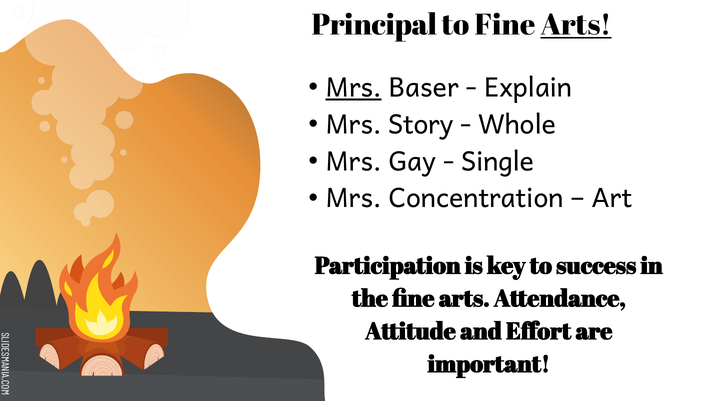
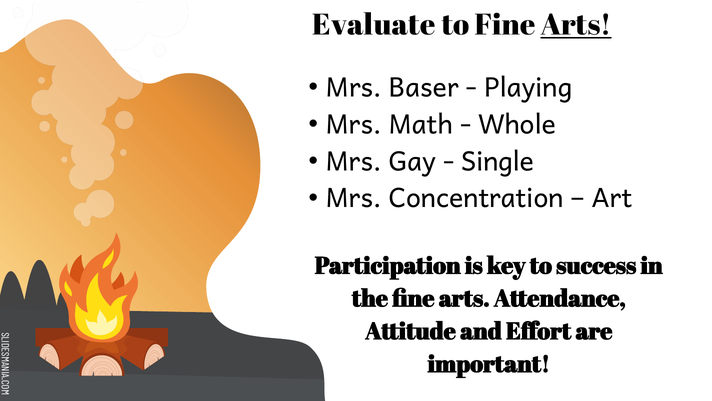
Principal: Principal -> Evaluate (374, 25)
Mrs underline: present -> none (354, 88)
Explain: Explain -> Playing (528, 88)
Story: Story -> Math (421, 125)
